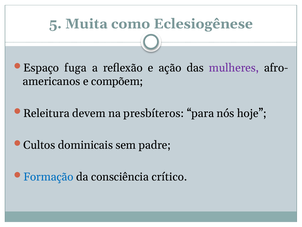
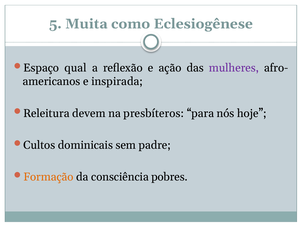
fuga: fuga -> qual (75, 68)
compõem: compõem -> inspirada (117, 81)
Formação colour: blue -> orange (48, 177)
crítico: crítico -> pobres (169, 177)
